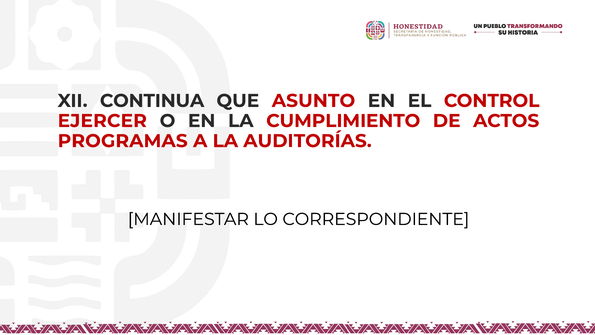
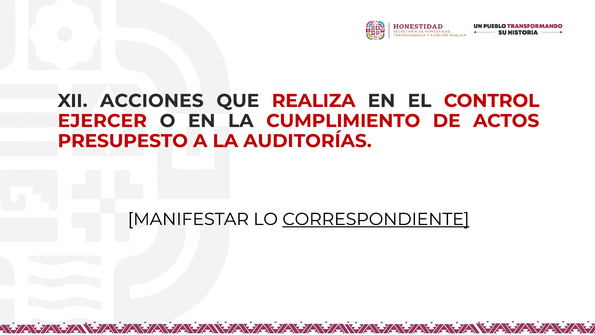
CONTINUA: CONTINUA -> ACCIONES (152, 101)
ASUNTO: ASUNTO -> REALIZA (314, 101)
PROGRAMAS: PROGRAMAS -> PRESUPESTO (123, 141)
CORRESPONDIENTE underline: none -> present (376, 219)
